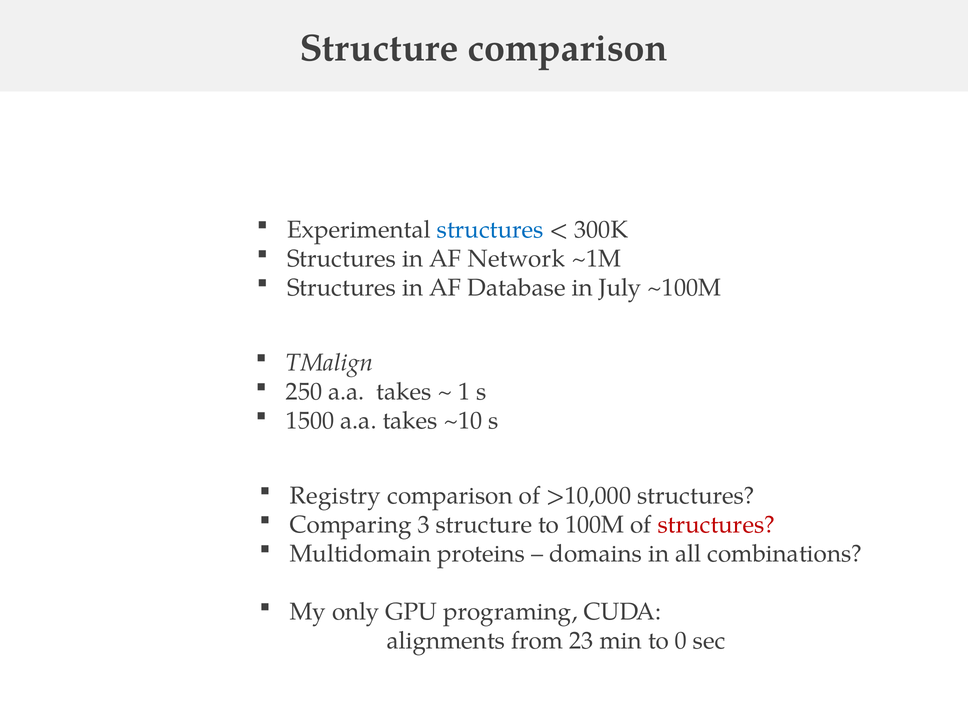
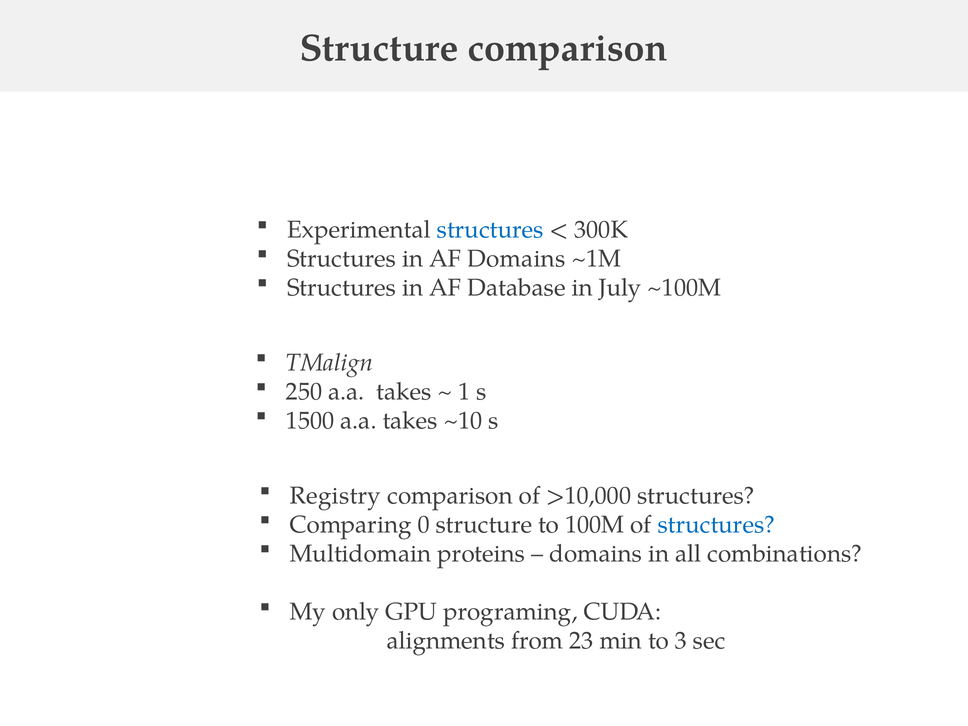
AF Network: Network -> Domains (516, 259)
3: 3 -> 0 (424, 525)
structures colour: red -> blue (716, 525)
0: 0 -> 3 (681, 641)
